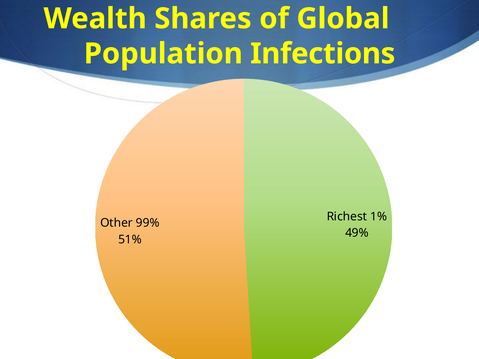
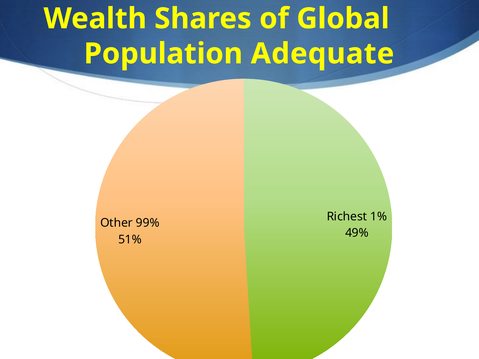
Infections: Infections -> Adequate (322, 54)
